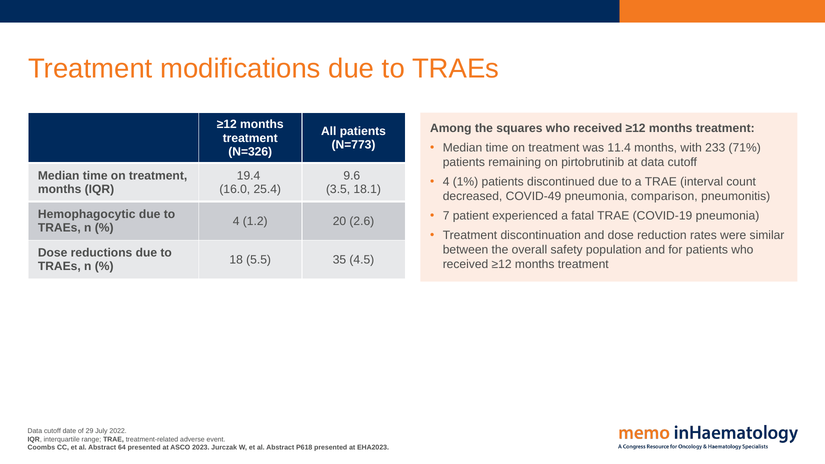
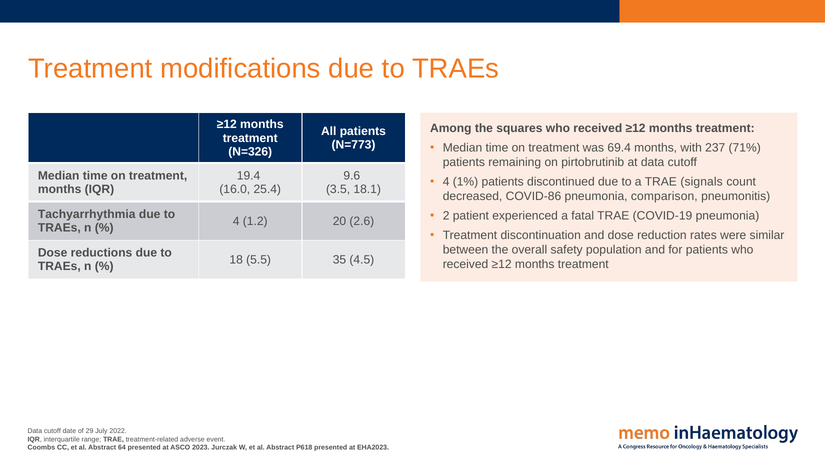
11.4: 11.4 -> 69.4 (619, 148)
233: 233 -> 237 (715, 148)
interval: interval -> signals (702, 182)
COVID-49: COVID-49 -> COVID-86 (533, 196)
Hemophagocytic: Hemophagocytic -> Tachyarrhythmia (87, 214)
7: 7 -> 2 (446, 216)
